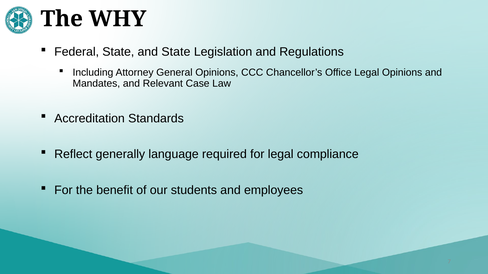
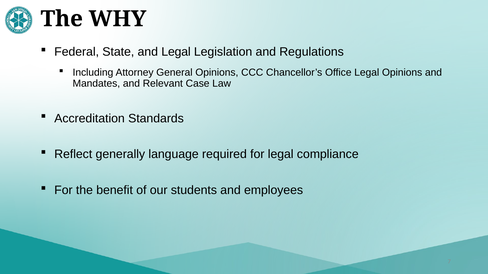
and State: State -> Legal (176, 52)
